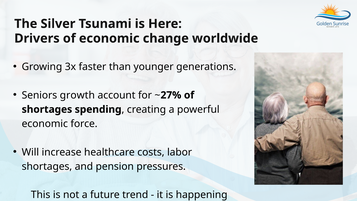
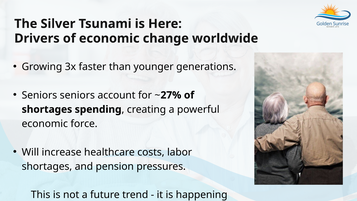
Seniors growth: growth -> seniors (77, 95)
